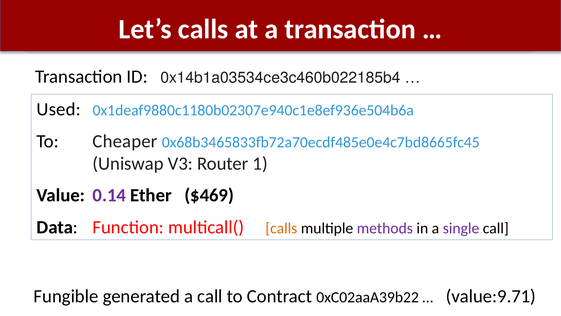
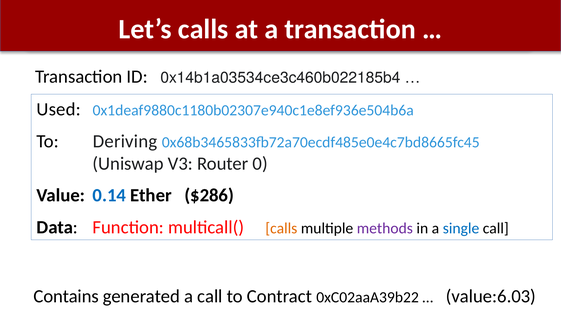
Cheaper: Cheaper -> Deriving (125, 141)
1: 1 -> 0 (260, 163)
0.14 colour: purple -> blue (109, 195)
$469: $469 -> $286 (209, 195)
single colour: purple -> blue (461, 228)
Fungible: Fungible -> Contains (66, 296)
value:9.71: value:9.71 -> value:6.03 (491, 296)
